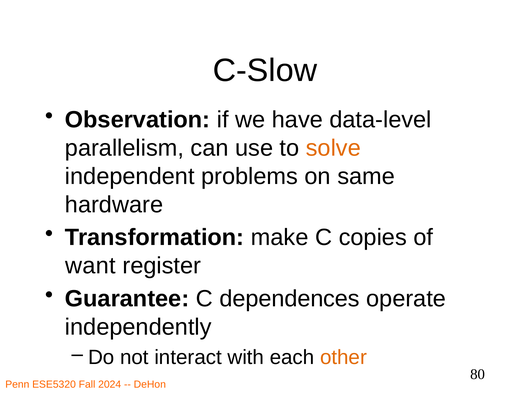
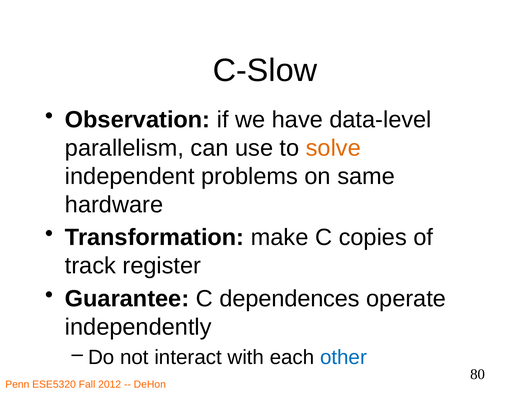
want: want -> track (90, 266)
other colour: orange -> blue (343, 358)
2024: 2024 -> 2012 (110, 385)
